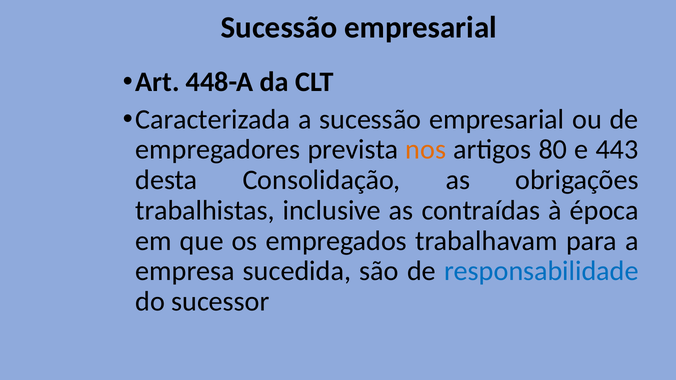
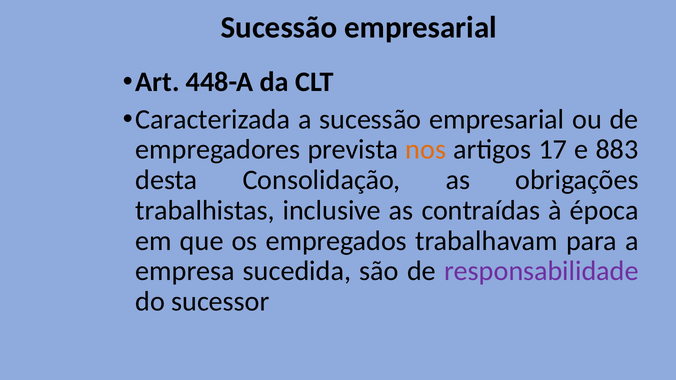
80: 80 -> 17 (553, 150)
443: 443 -> 883 (617, 150)
responsabilidade colour: blue -> purple (541, 271)
